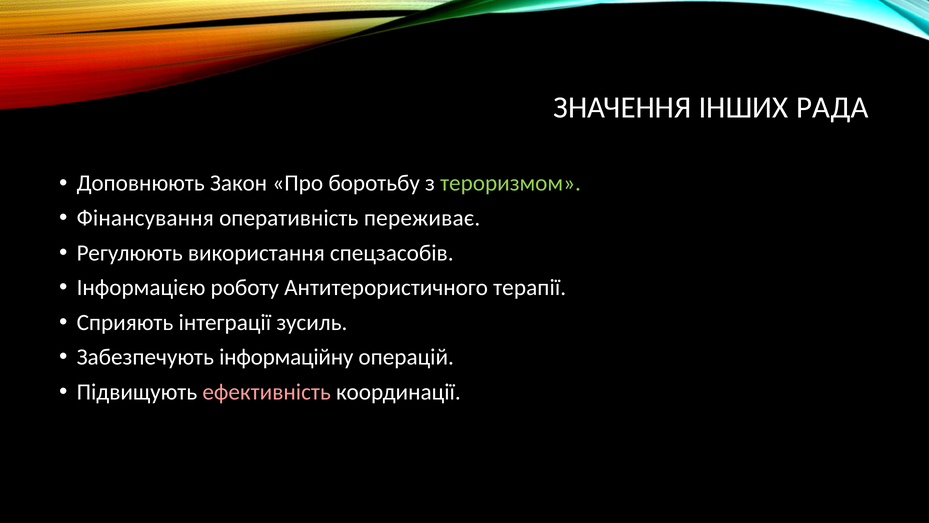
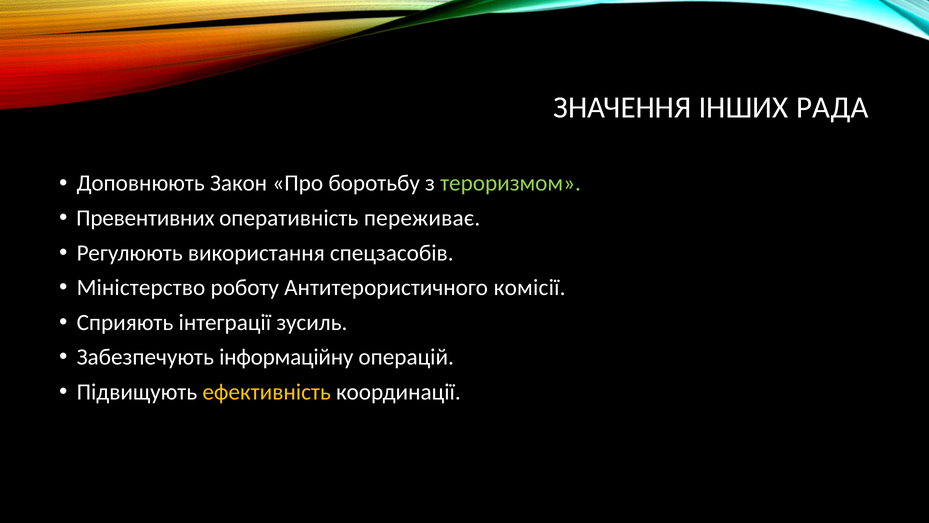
Фінансування: Фінансування -> Превентивних (145, 218)
Інформацією: Інформацією -> Міністерство (141, 287)
терапії: терапії -> комісії (530, 287)
ефективність colour: pink -> yellow (267, 392)
